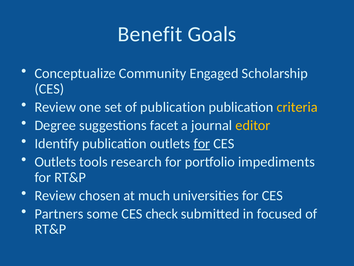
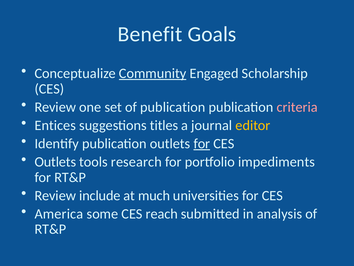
Community underline: none -> present (153, 73)
criteria colour: yellow -> pink (297, 107)
Degree: Degree -> Entices (55, 125)
facet: facet -> titles (164, 125)
chosen: chosen -> include (100, 195)
Partners: Partners -> America (59, 213)
check: check -> reach (162, 213)
focused: focused -> analysis (279, 213)
